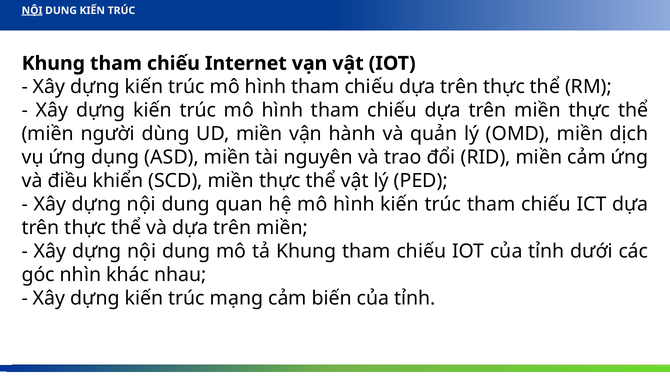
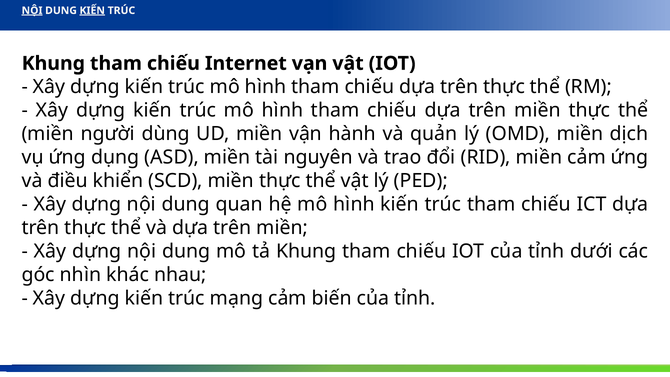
KIẾN underline: none -> present (92, 11)
